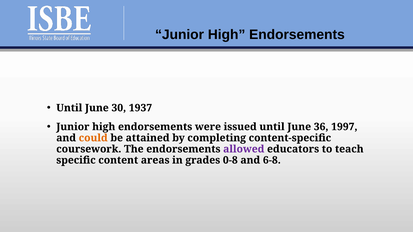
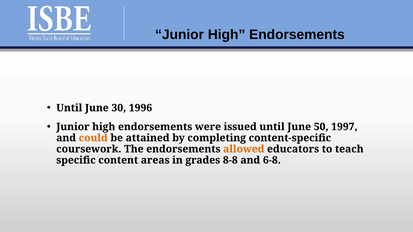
1937: 1937 -> 1996 (140, 108)
36: 36 -> 50 (321, 127)
allowed colour: purple -> orange (244, 149)
0-8: 0-8 -> 8-8 (230, 160)
